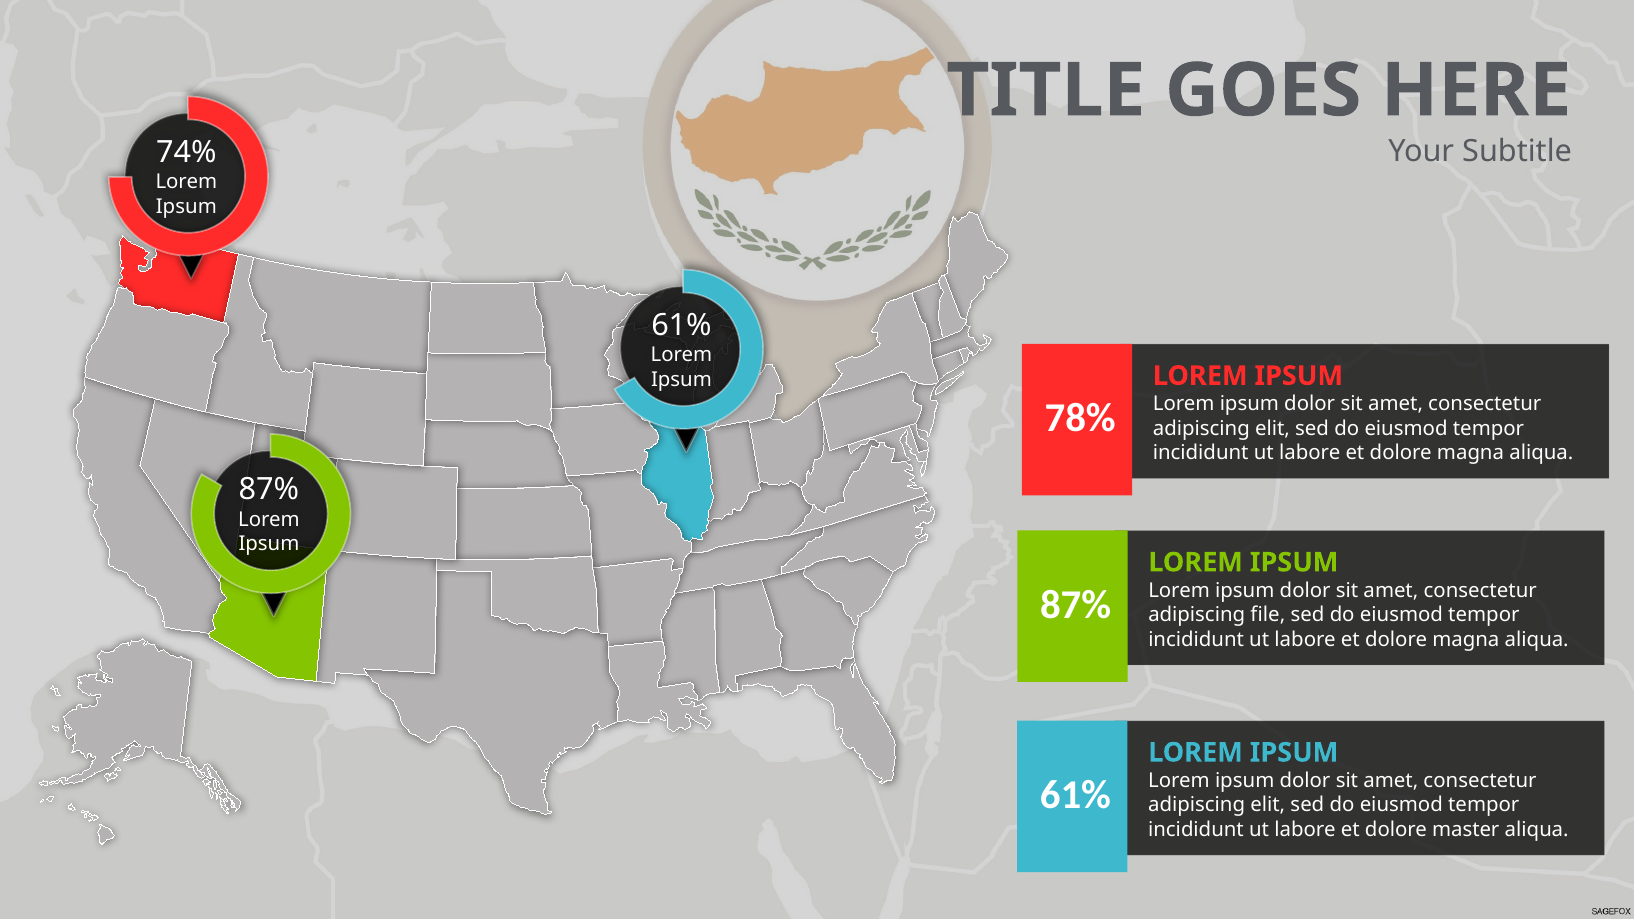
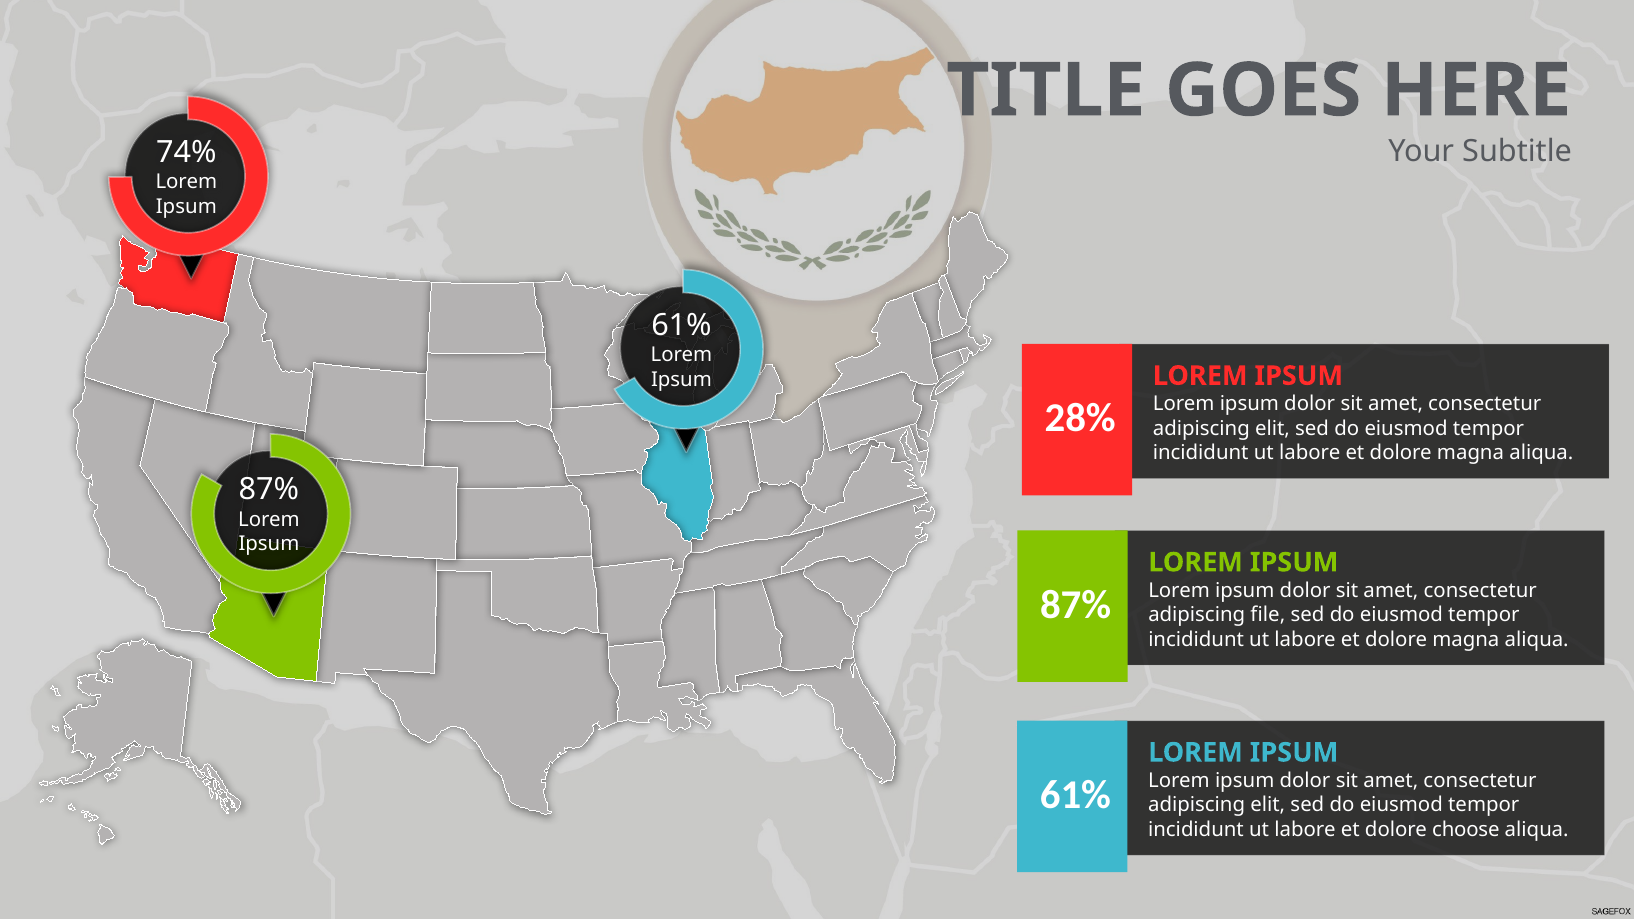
78%: 78% -> 28% (1080, 418)
master: master -> choose (1466, 830)
